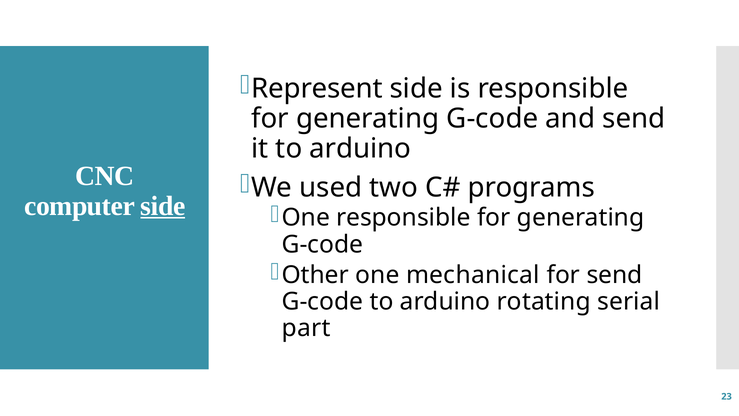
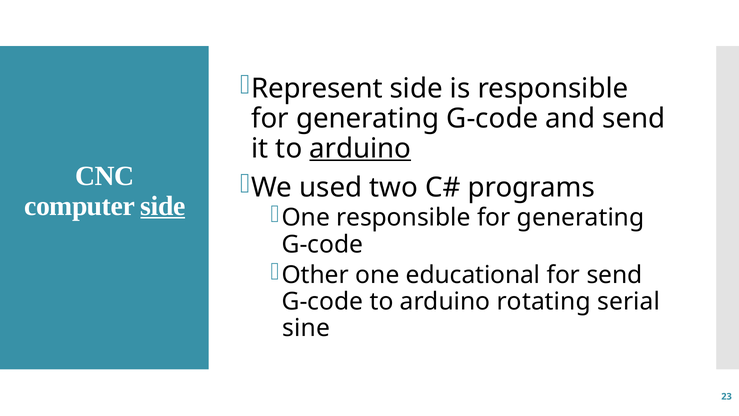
arduino underline: none -> present (360, 148)
mechanical: mechanical -> educational (473, 275)
part: part -> sine (306, 328)
